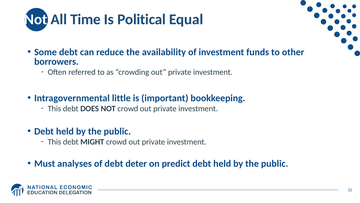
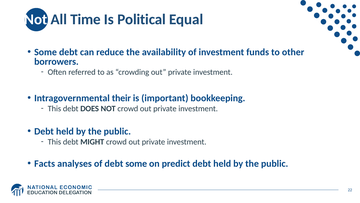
little: little -> their (121, 98)
Must: Must -> Facts (45, 163)
debt deter: deter -> some (136, 163)
